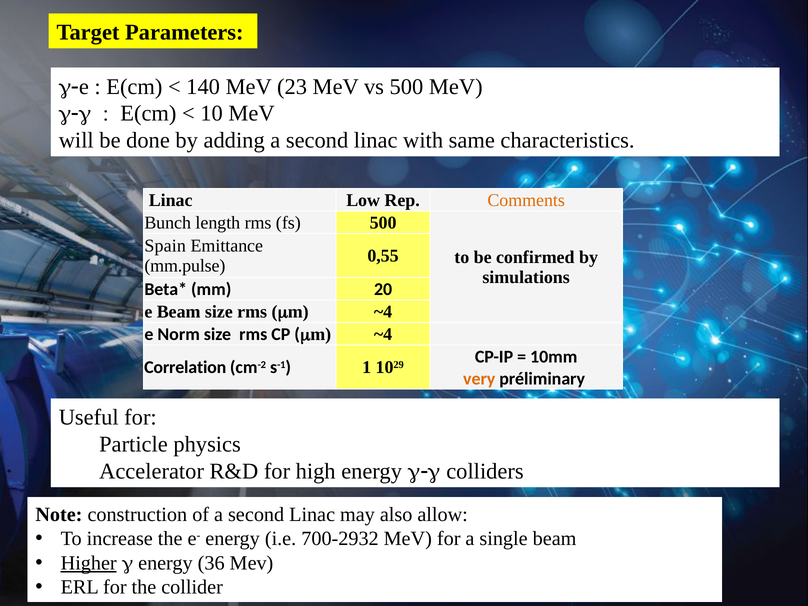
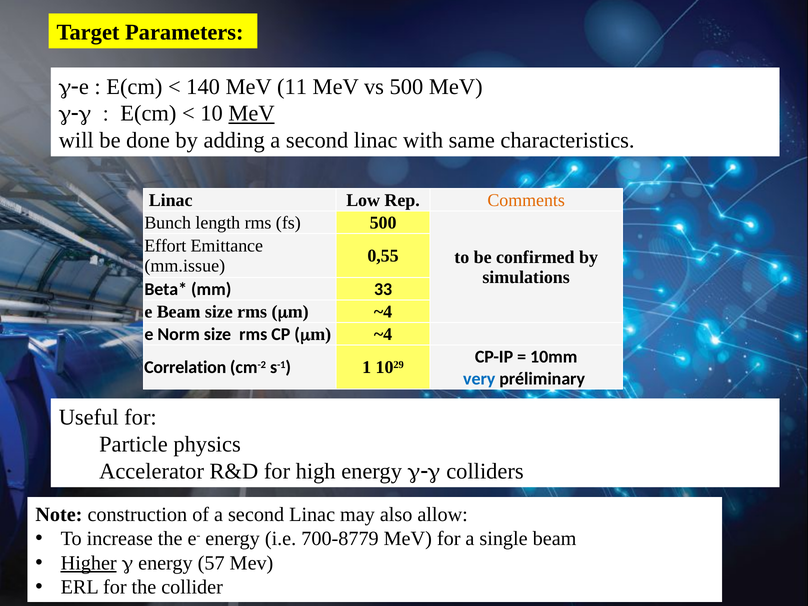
23: 23 -> 11 (292, 87)
MeV underline: none -> present (251, 114)
Spain: Spain -> Effort (165, 246)
mm.pulse: mm.pulse -> mm.issue (185, 266)
20: 20 -> 33 (383, 289)
very colour: orange -> blue (479, 379)
700-2932: 700-2932 -> 700-8779 (340, 539)
36: 36 -> 57 (211, 563)
